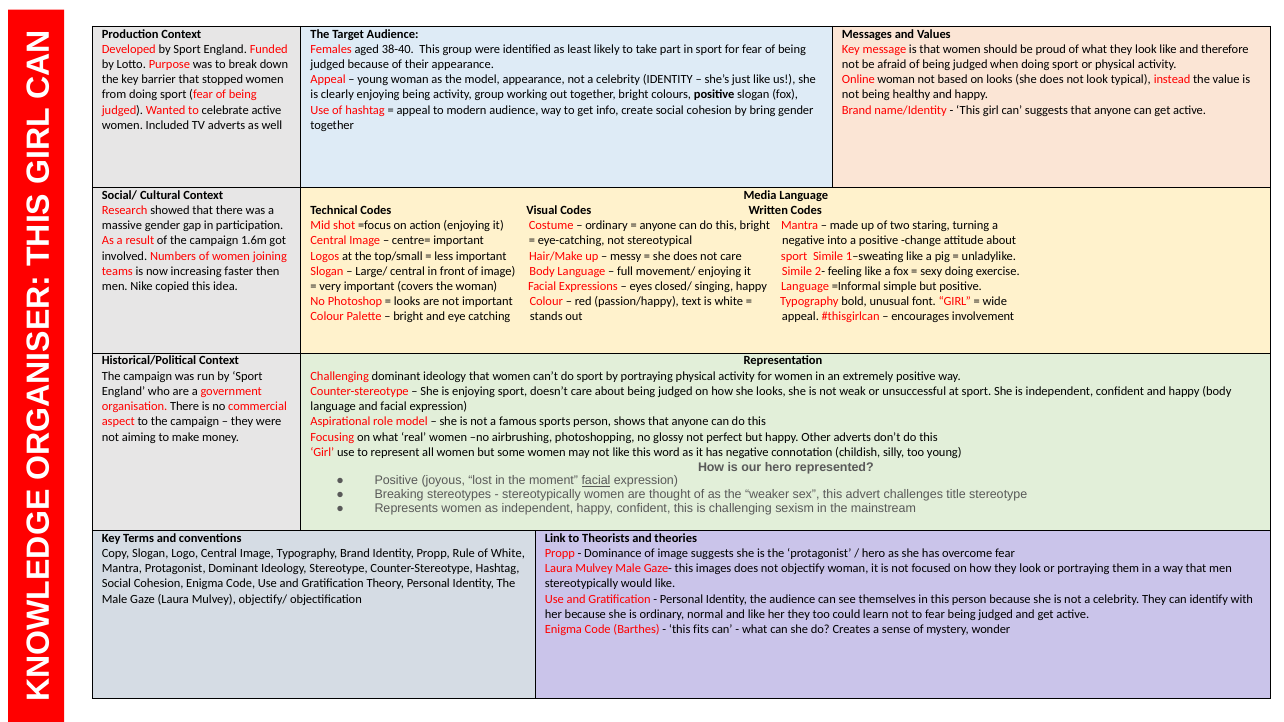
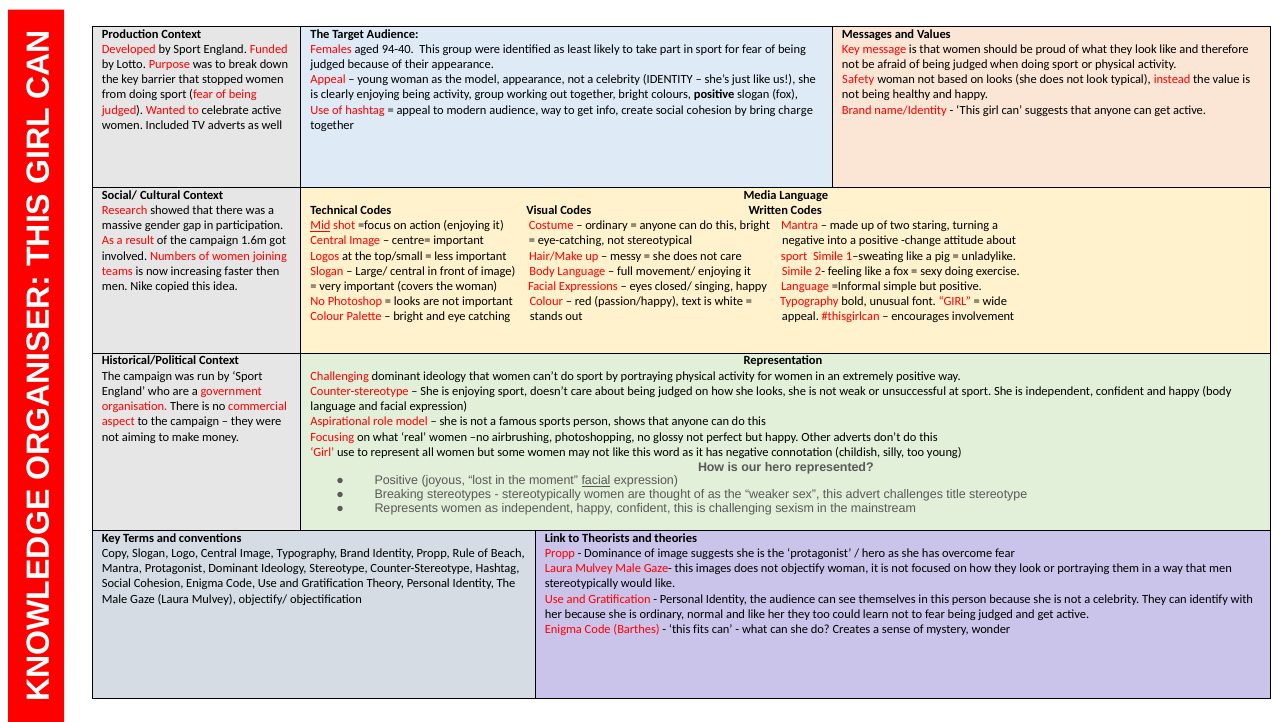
38-40: 38-40 -> 94-40 (398, 49)
Online: Online -> Safety (858, 80)
bring gender: gender -> charge (796, 110)
Mid underline: none -> present (320, 226)
of White: White -> Beach (508, 554)
